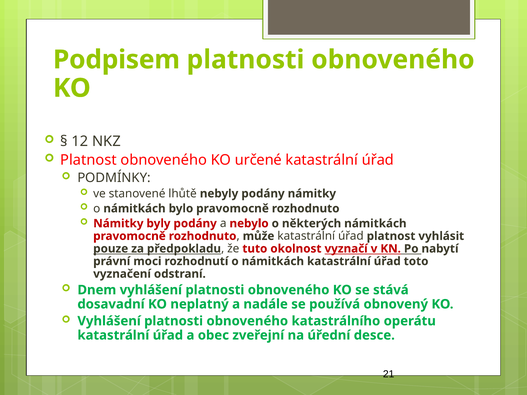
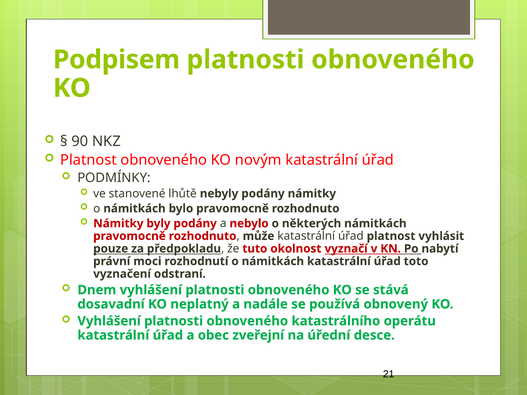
12: 12 -> 90 (80, 141)
určené: určené -> novým (258, 160)
